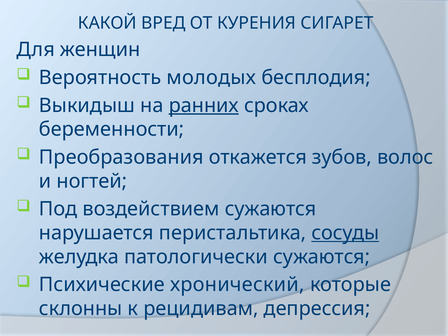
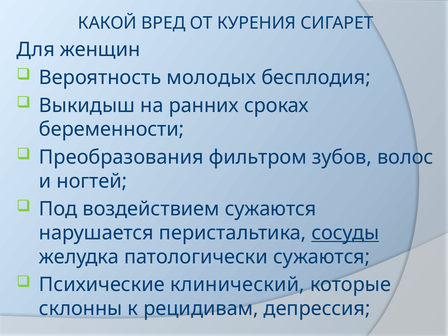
ранних underline: present -> none (204, 105)
откажется: откажется -> фильтром (258, 157)
хронический: хронический -> клинический (237, 285)
